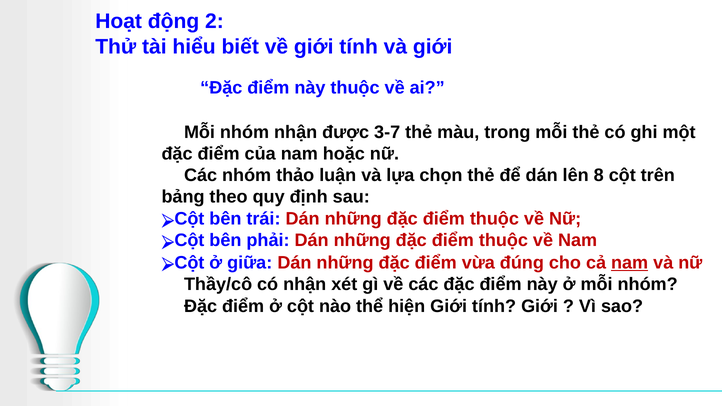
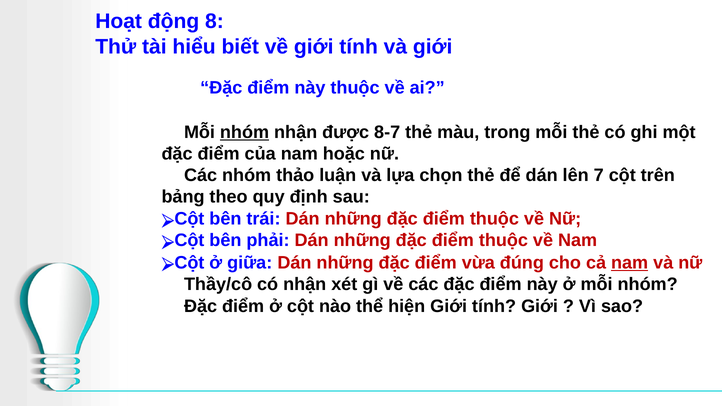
2: 2 -> 8 (214, 22)
nhóm underline: none -> present (245, 132)
3-7: 3-7 -> 8-7 (387, 132)
8: 8 -> 7 (599, 175)
